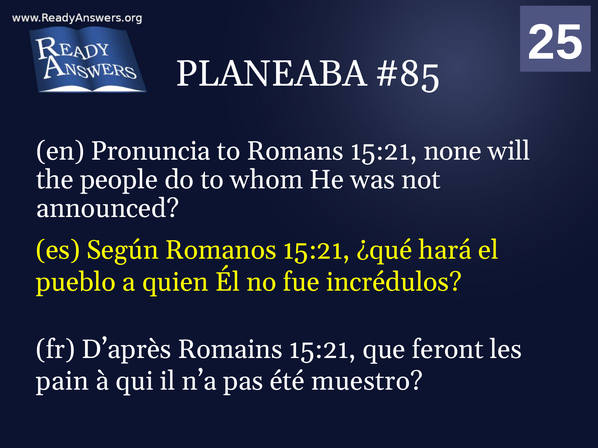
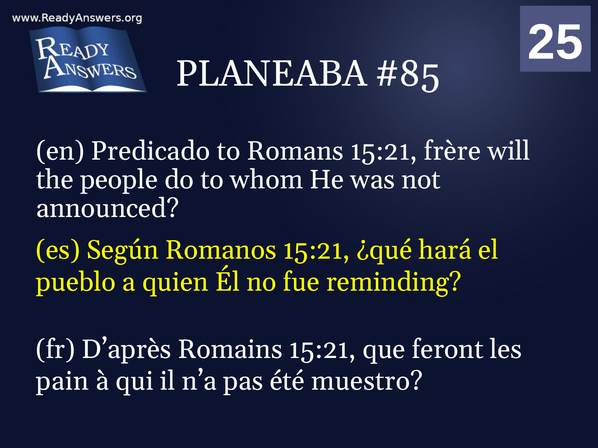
Pronuncia: Pronuncia -> Predicado (151, 151)
none: none -> frère (452, 151)
incrédulos: incrédulos -> reminding (394, 282)
